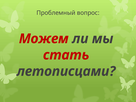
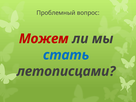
стать colour: red -> blue (66, 55)
